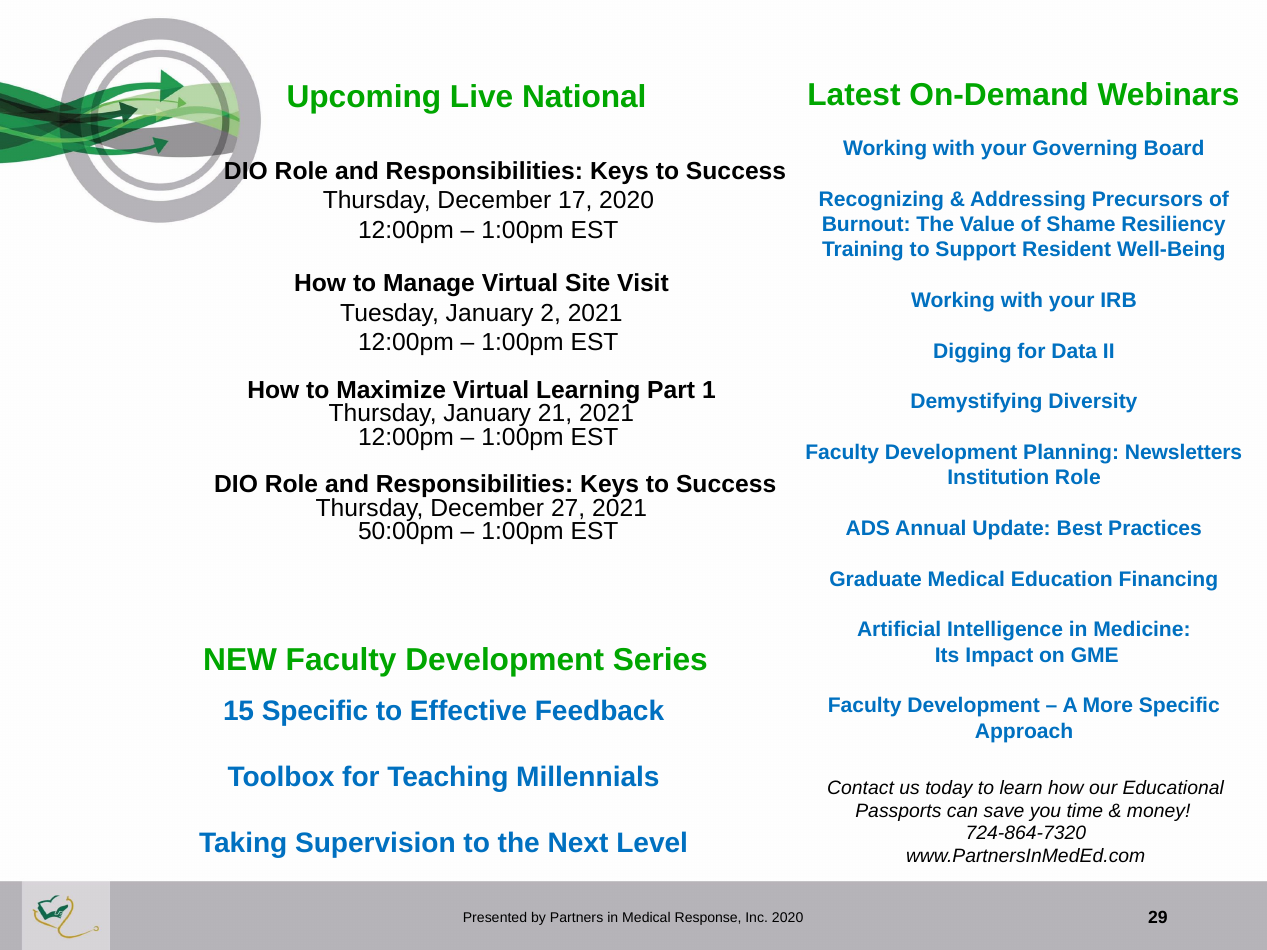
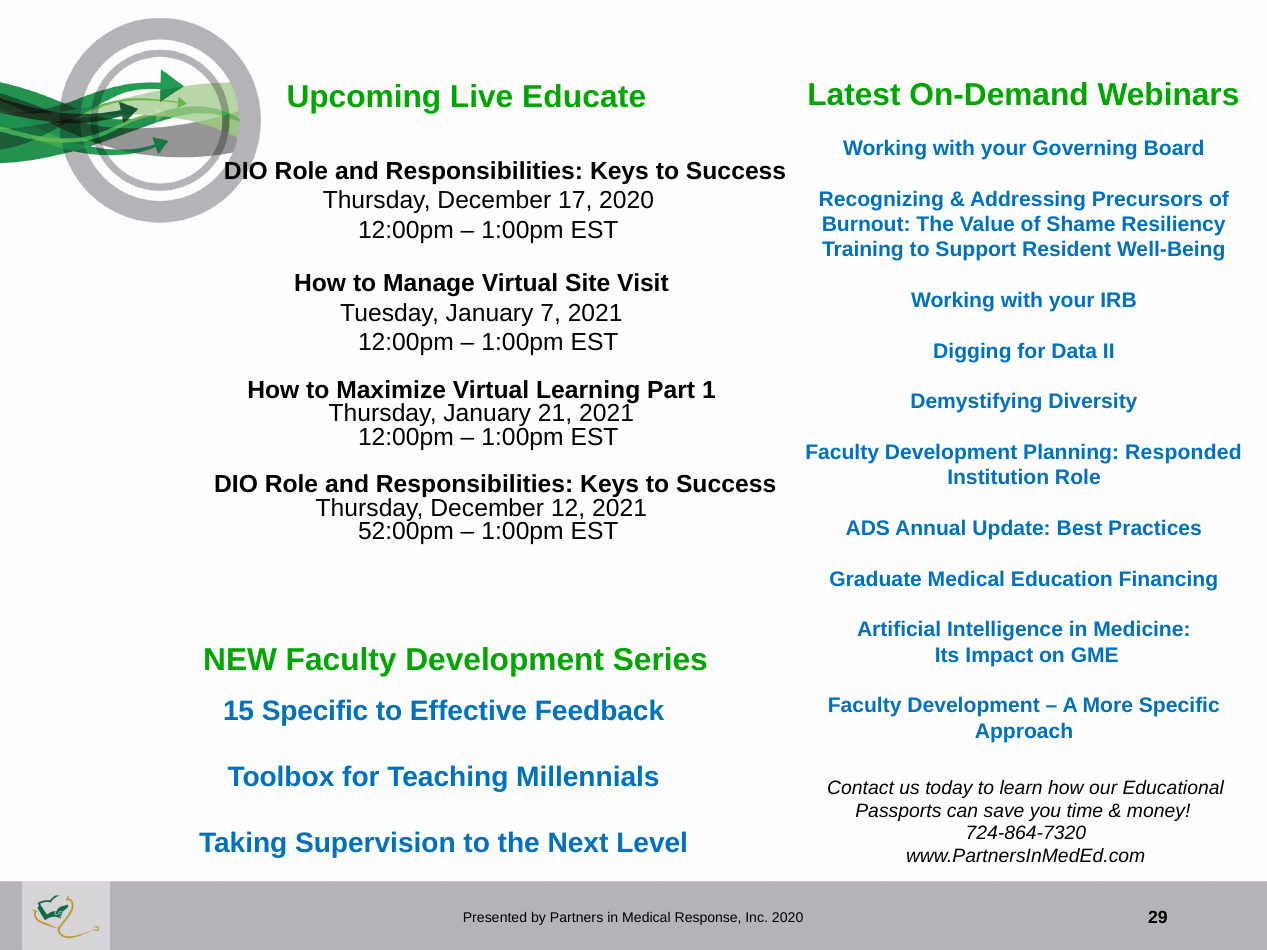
National: National -> Educate (584, 97)
2: 2 -> 7 (551, 313)
Newsletters: Newsletters -> Responded (1183, 452)
27: 27 -> 12 (568, 508)
50:00pm: 50:00pm -> 52:00pm (406, 532)
